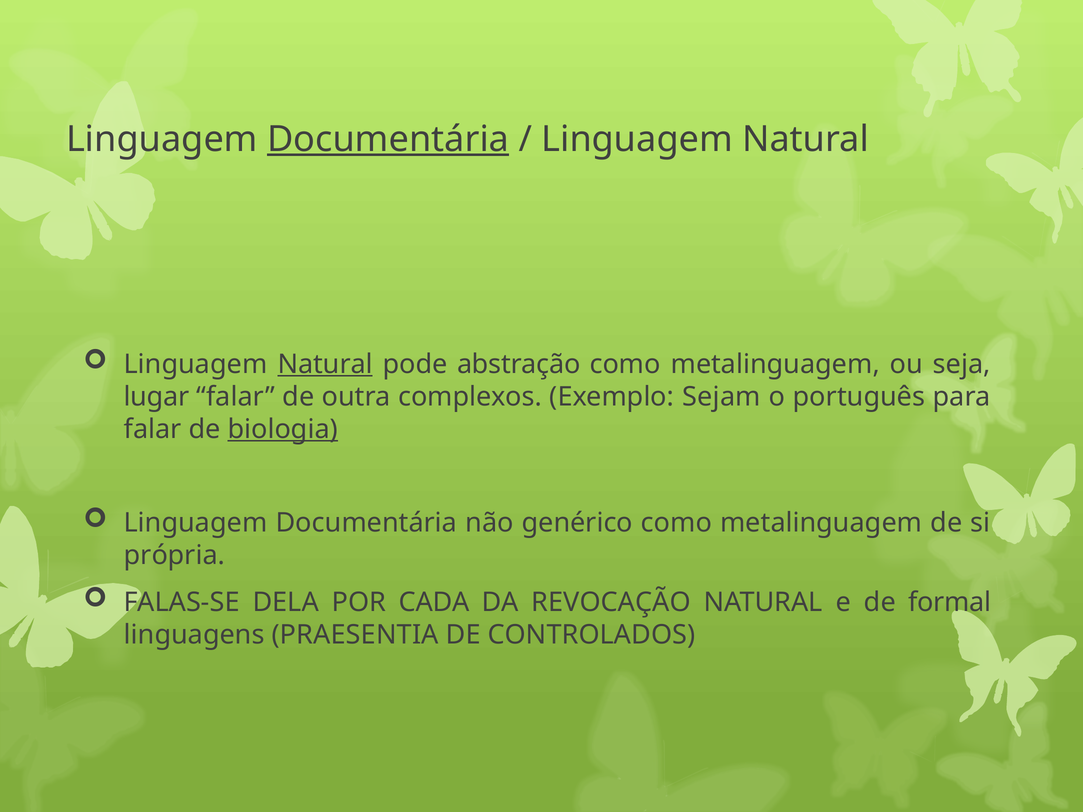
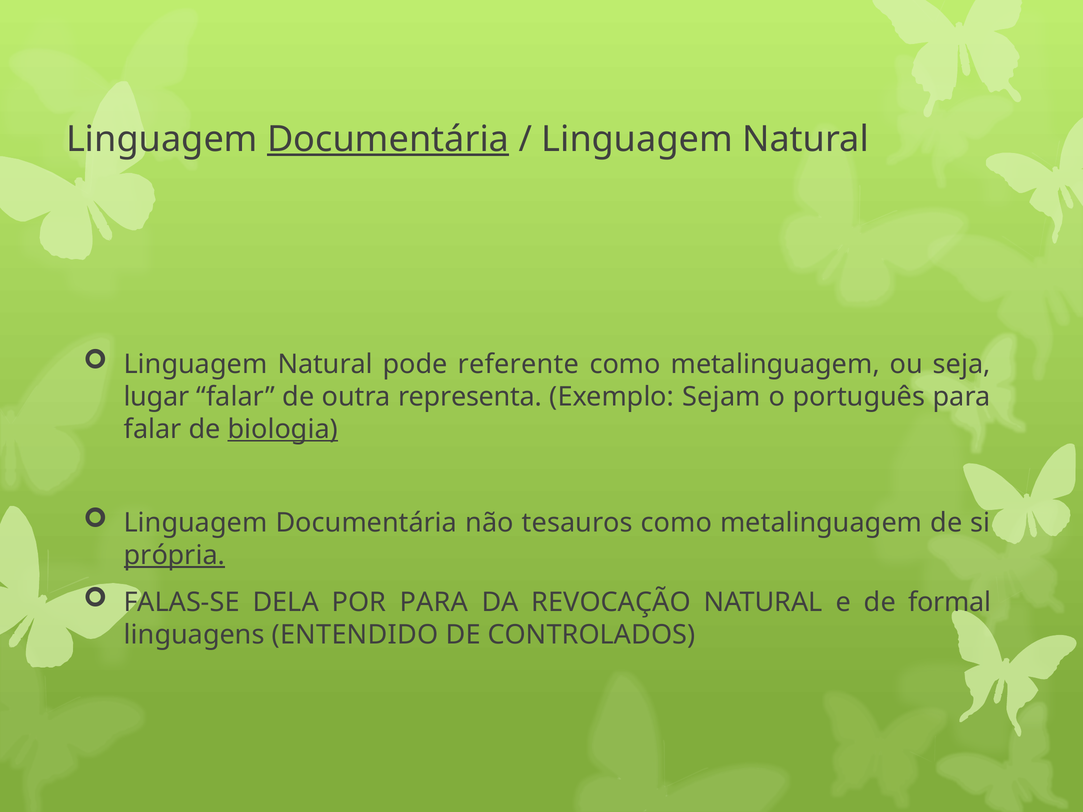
Natural underline: present -> none (325, 364)
abstração: abstração -> referente (518, 364)
complexos: complexos -> representa (470, 397)
genérico: genérico -> tesauros (577, 523)
própria underline: none -> present (174, 556)
POR CADA: CADA -> PARA (434, 603)
PRAESENTIA: PRAESENTIA -> ENTENDIDO (355, 635)
